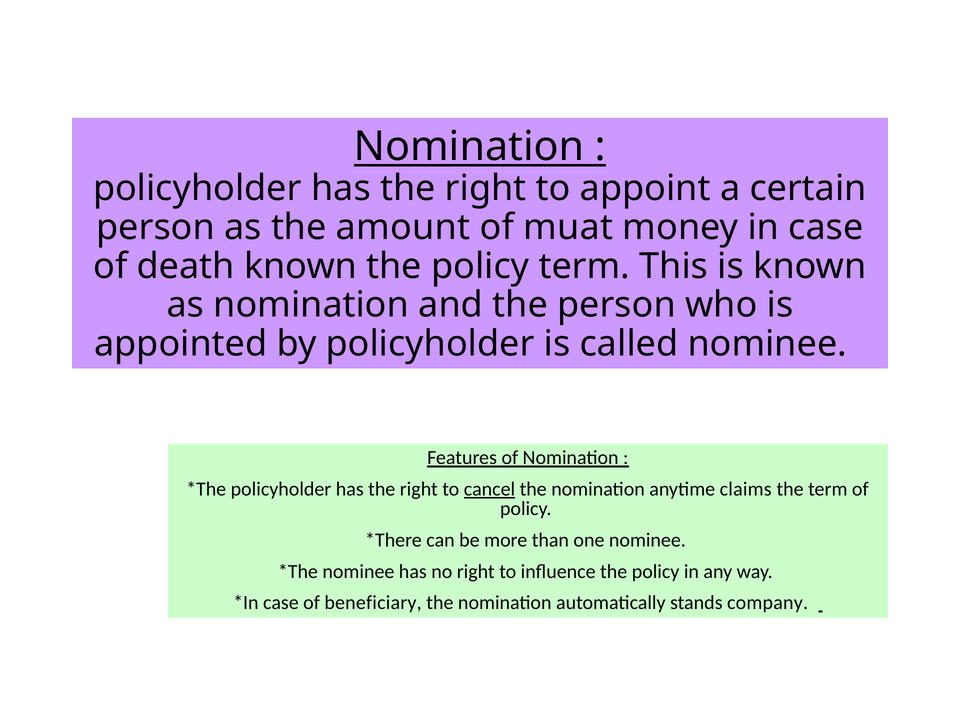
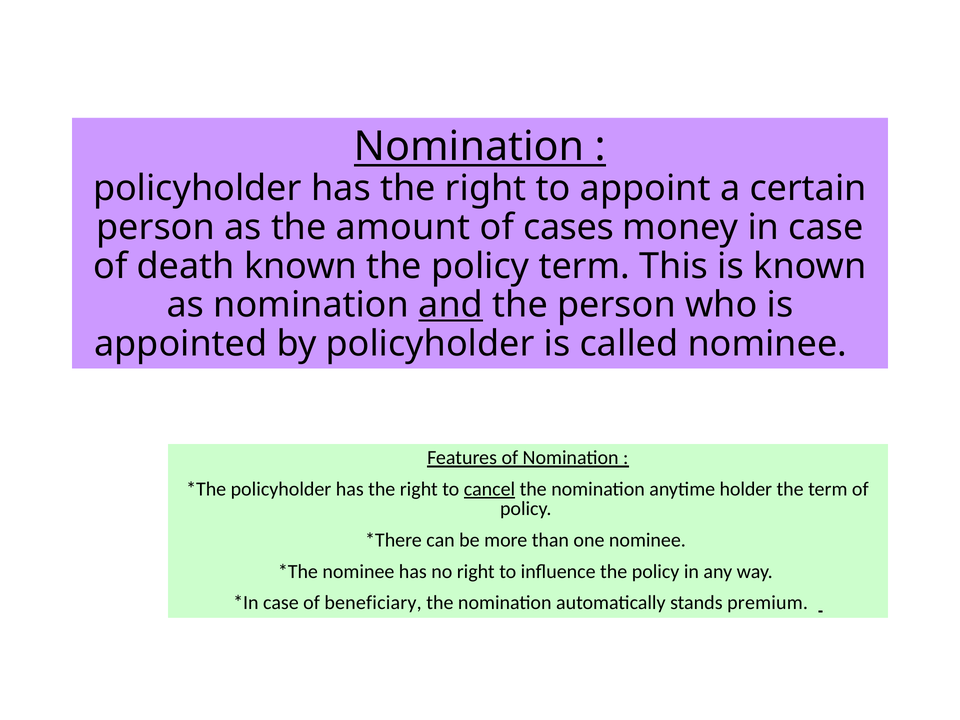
muat: muat -> cases (569, 227)
and underline: none -> present (451, 305)
claims: claims -> holder (746, 489)
company: company -> premium (768, 603)
